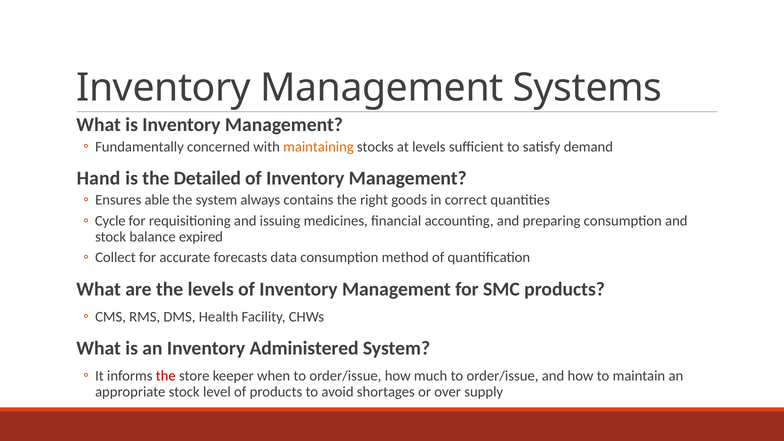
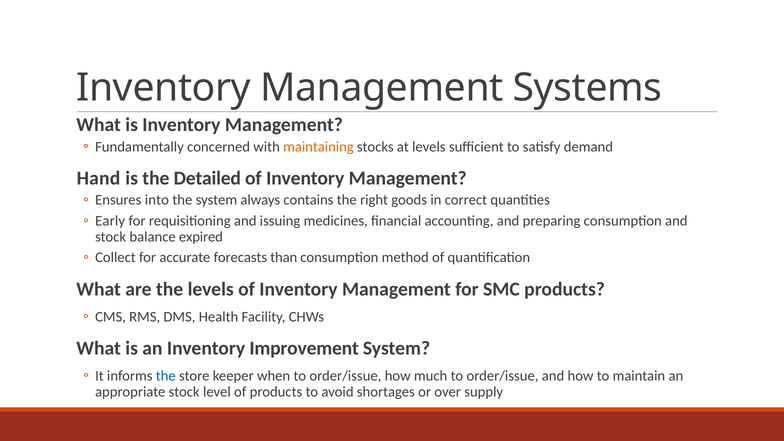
able: able -> into (157, 200)
Cycle: Cycle -> Early (110, 221)
data: data -> than (284, 258)
Administered: Administered -> Improvement (304, 348)
the colour: red -> blue (166, 376)
